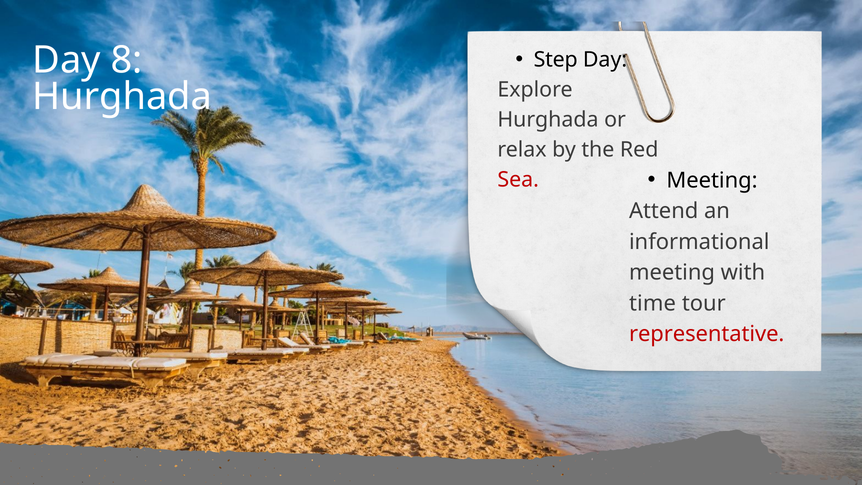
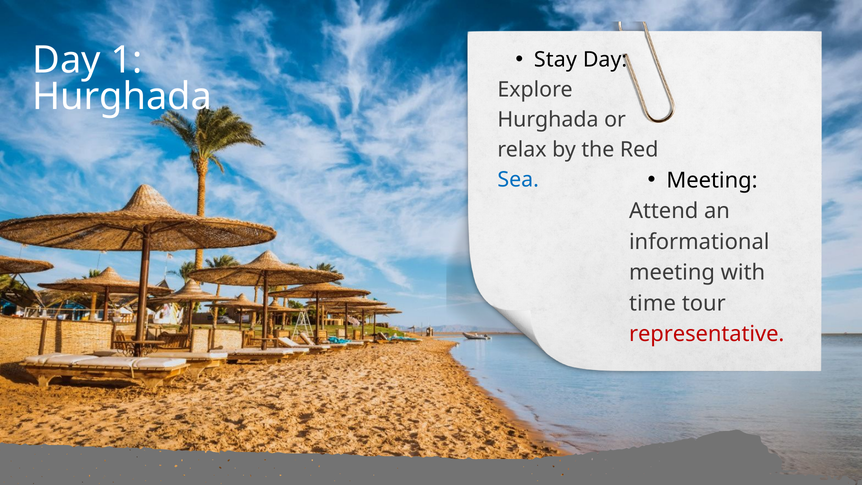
Step: Step -> Stay (555, 60)
8: 8 -> 1 (127, 60)
Sea colour: red -> blue (518, 180)
